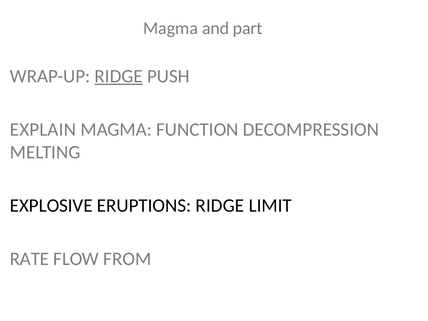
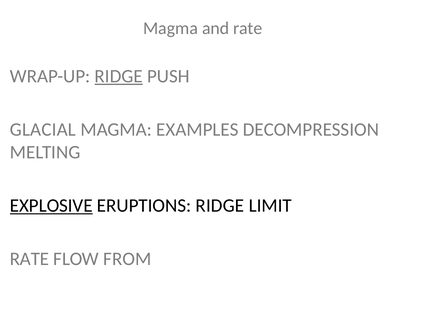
and part: part -> rate (248, 28)
EXPLAIN: EXPLAIN -> GLACIAL (43, 129)
FUNCTION: FUNCTION -> EXAMPLES (197, 129)
EXPLOSIVE underline: none -> present (51, 206)
